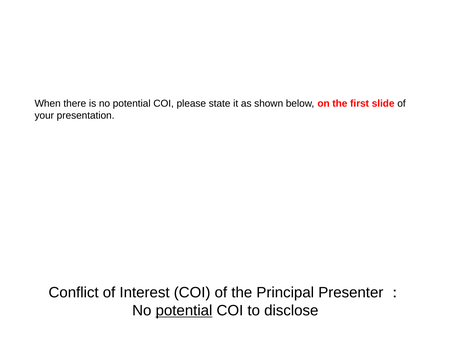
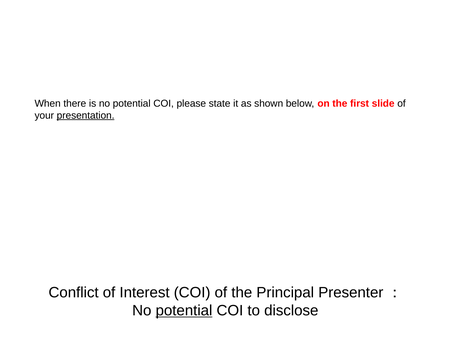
presentation underline: none -> present (86, 115)
